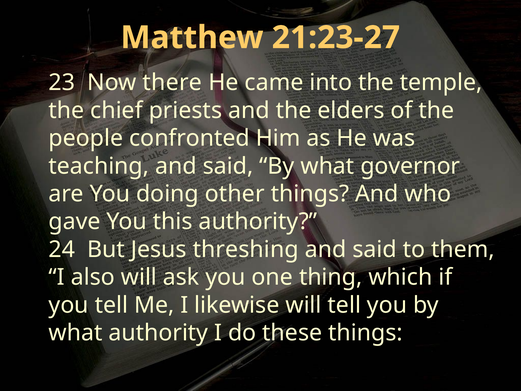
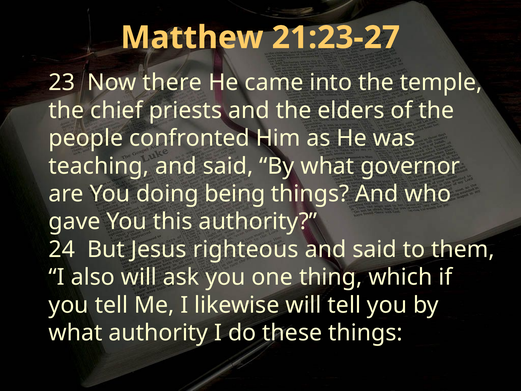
other: other -> being (235, 194)
threshing: threshing -> righteous (246, 249)
